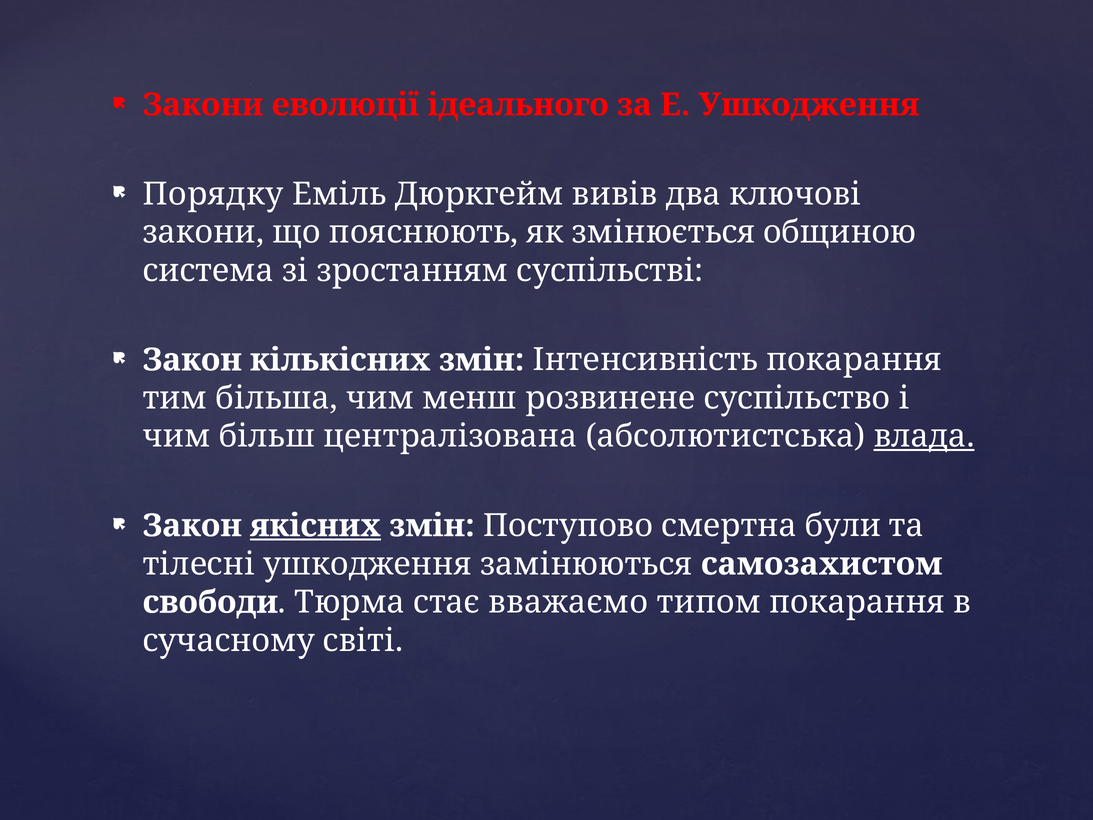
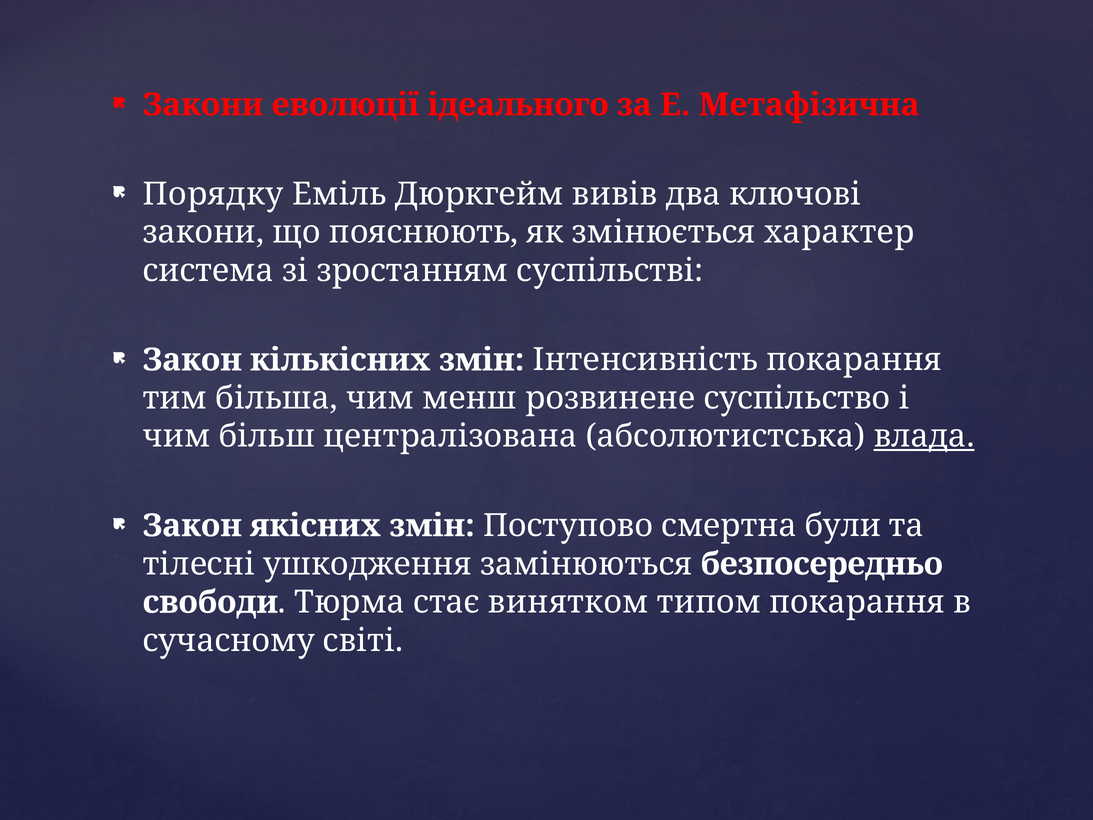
Е Ушкодження: Ушкодження -> Метафізична (809, 105)
общиною: общиною -> характер (839, 232)
якісних underline: present -> none (315, 526)
самозахистом: самозахистом -> безпосередньо (822, 564)
вважаємо: вважаємо -> винятком (568, 602)
